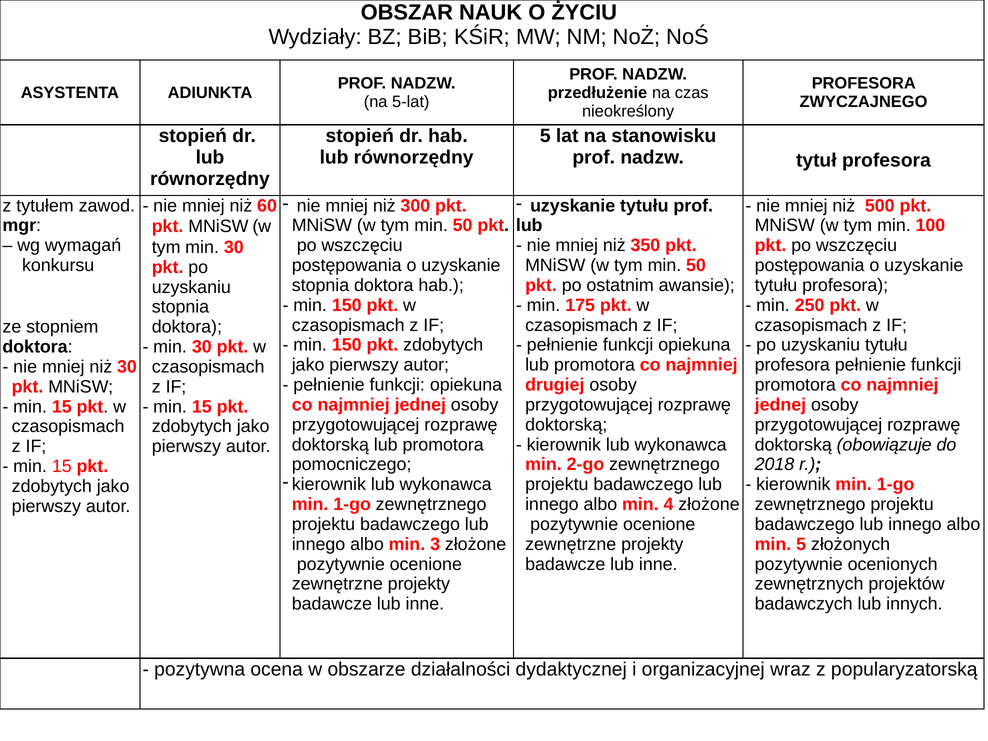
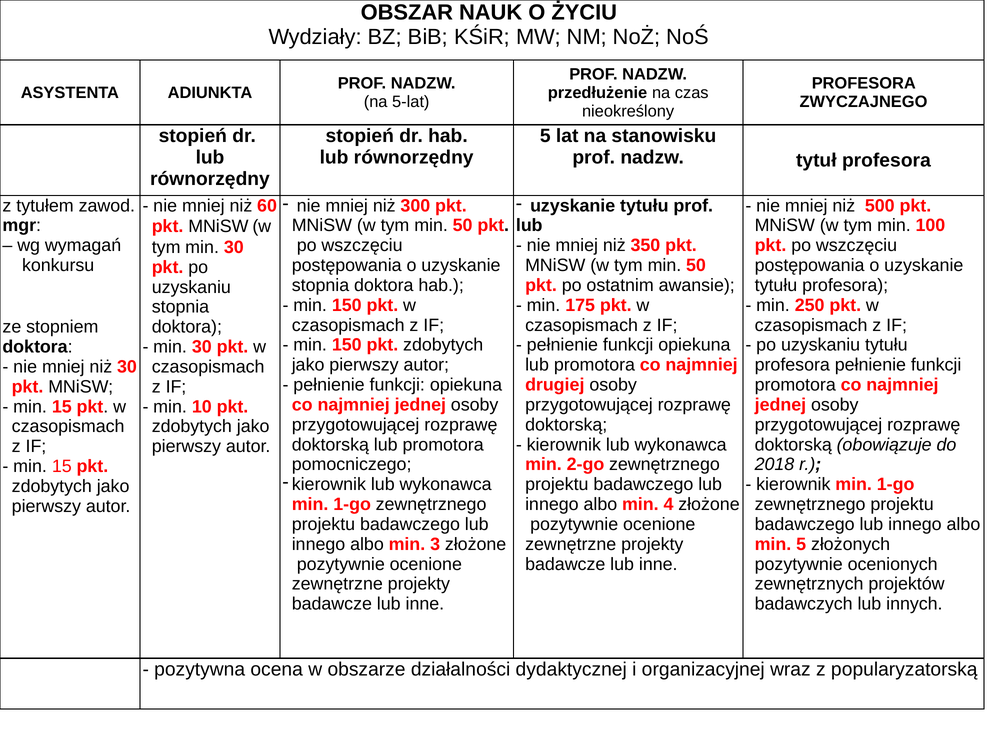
15: 15 -> 10 (202, 407)
